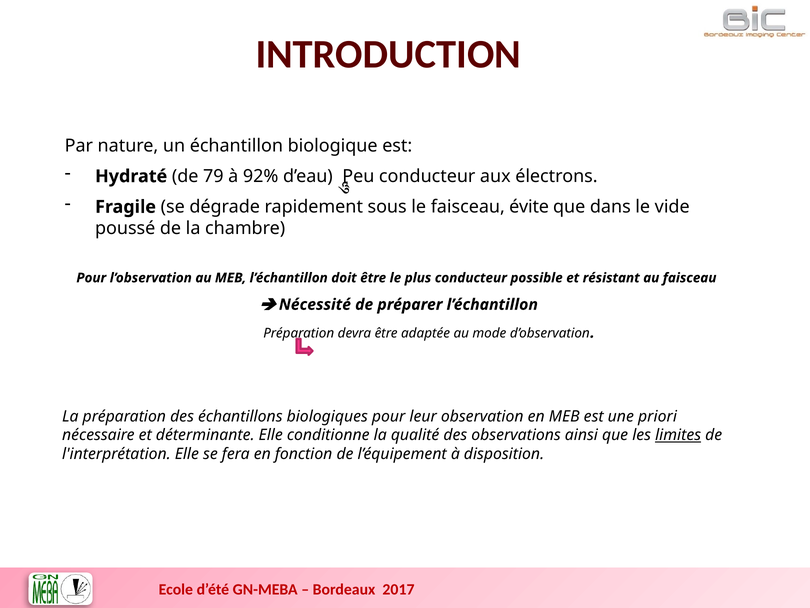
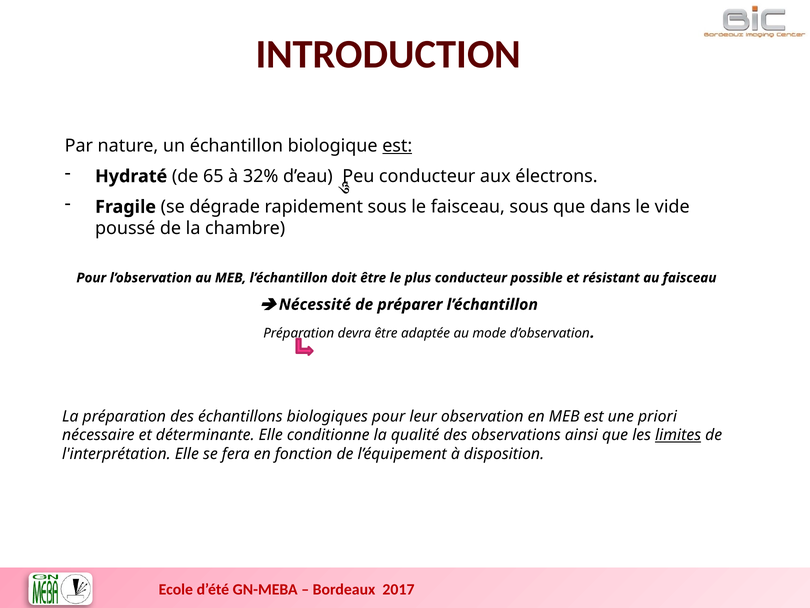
est underline: none -> present (397, 146)
79: 79 -> 65 (213, 176)
92%: 92% -> 32% (261, 176)
faisceau évite: évite -> sous (529, 207)
